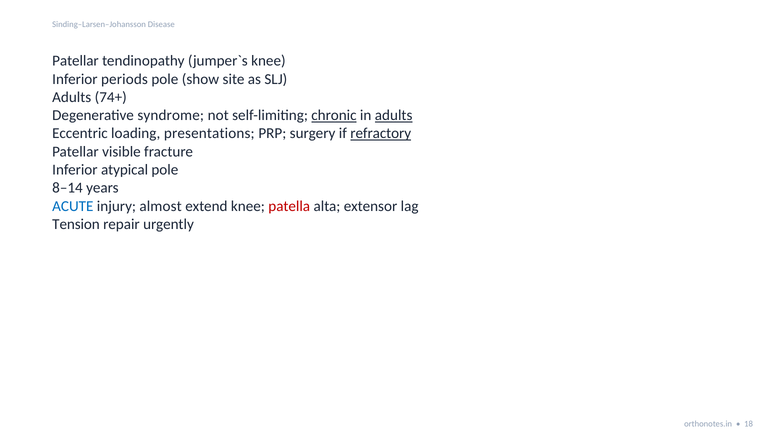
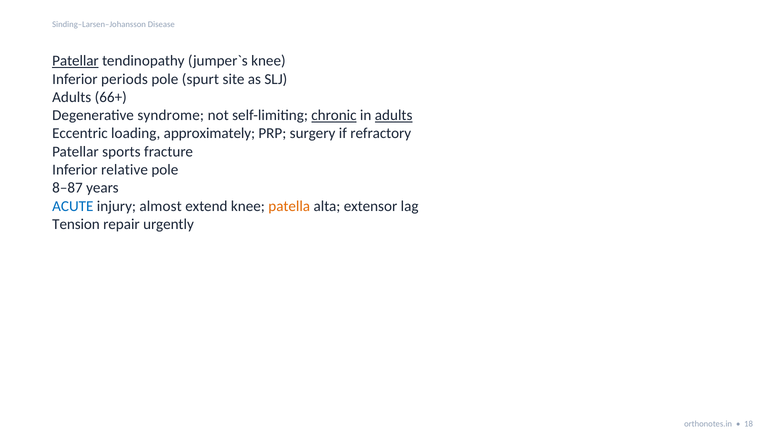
Patellar underline: none -> present (75, 61)
show: show -> spurt (200, 79)
74+: 74+ -> 66+ (111, 97)
presentations: presentations -> approximately (209, 133)
refractory underline: present -> none (381, 133)
visible: visible -> sports (121, 152)
atypical: atypical -> relative (124, 170)
8–14: 8–14 -> 8–87 (67, 188)
patella colour: red -> orange (289, 206)
